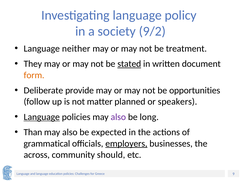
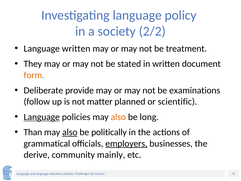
9/2: 9/2 -> 2/2 (152, 31)
Language neither: neither -> written (76, 49)
stated underline: present -> none (129, 64)
opportunities: opportunities -> examinations (195, 90)
speakers: speakers -> scientific (178, 102)
also colour: purple -> orange (118, 117)
also underline: none -> present (70, 132)
expected: expected -> politically (109, 132)
across: across -> derive (37, 155)
should: should -> mainly (111, 155)
